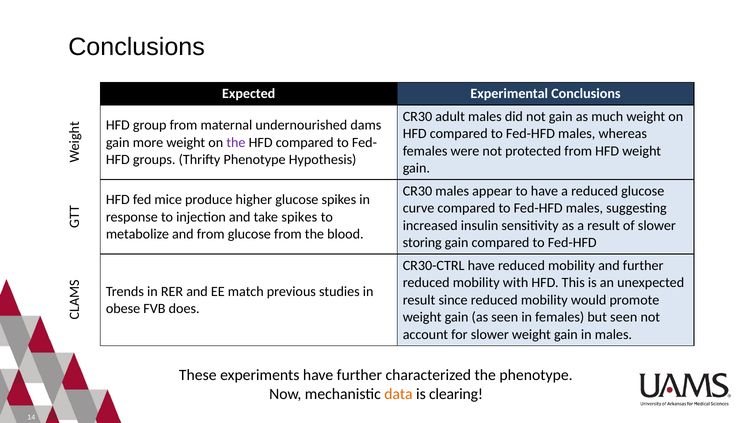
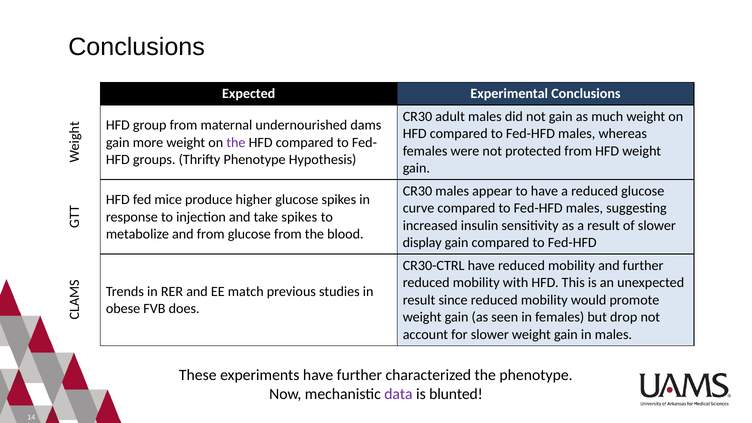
storing: storing -> display (422, 243)
but seen: seen -> drop (624, 317)
data colour: orange -> purple (398, 394)
clearing: clearing -> blunted (456, 394)
